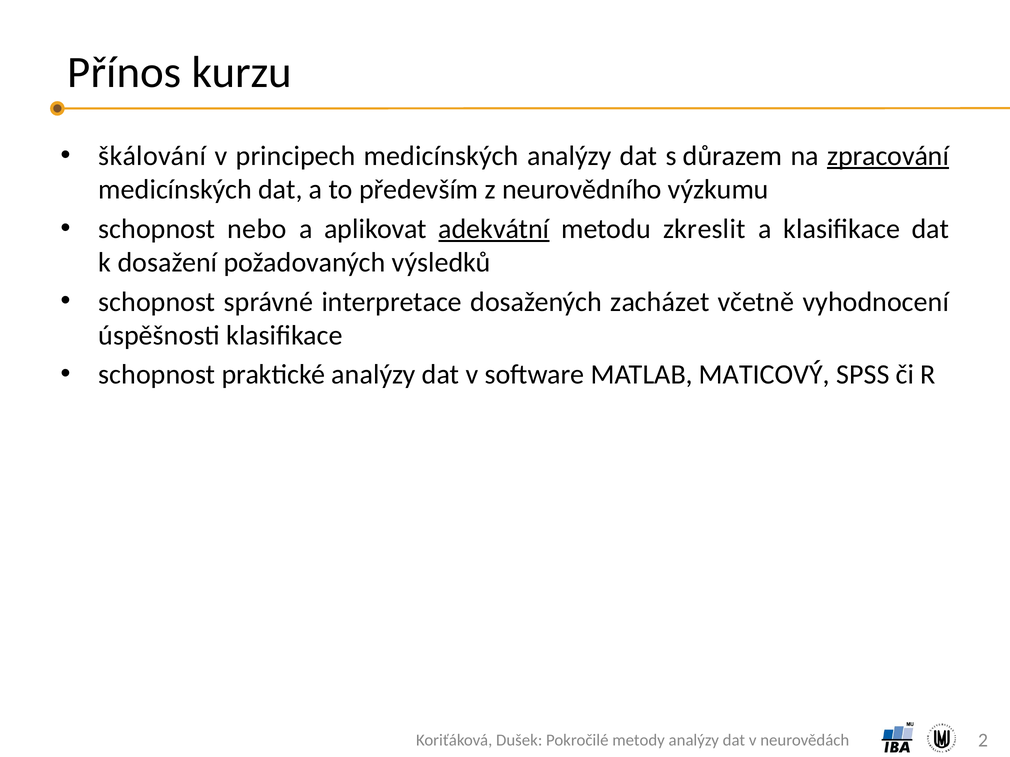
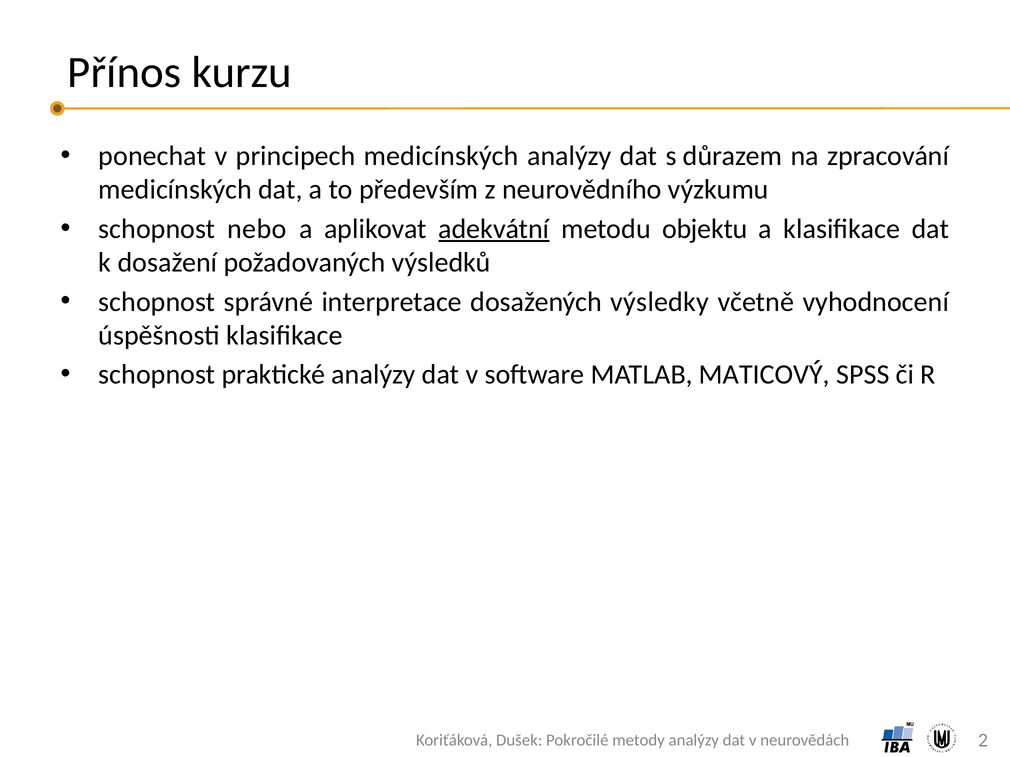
škálování: škálování -> ponechat (152, 156)
zpracování underline: present -> none (888, 156)
zkreslit: zkreslit -> objektu (705, 229)
zacházet: zacházet -> výsledky (660, 302)
